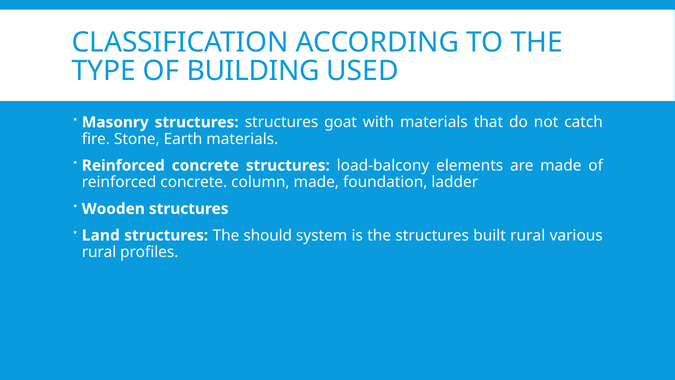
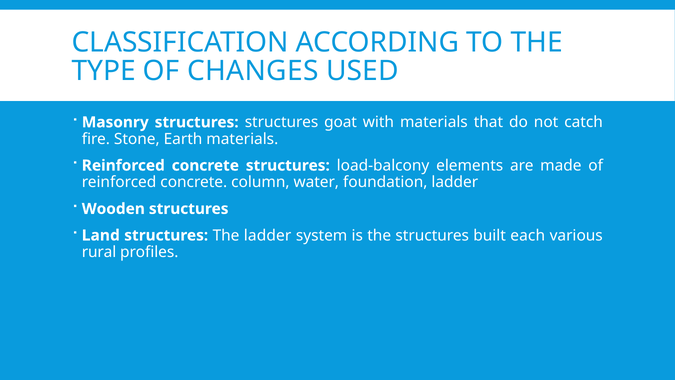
BUILDING: BUILDING -> CHANGES (253, 71)
column made: made -> water (316, 182)
The should: should -> ladder (268, 235)
built rural: rural -> each (528, 235)
